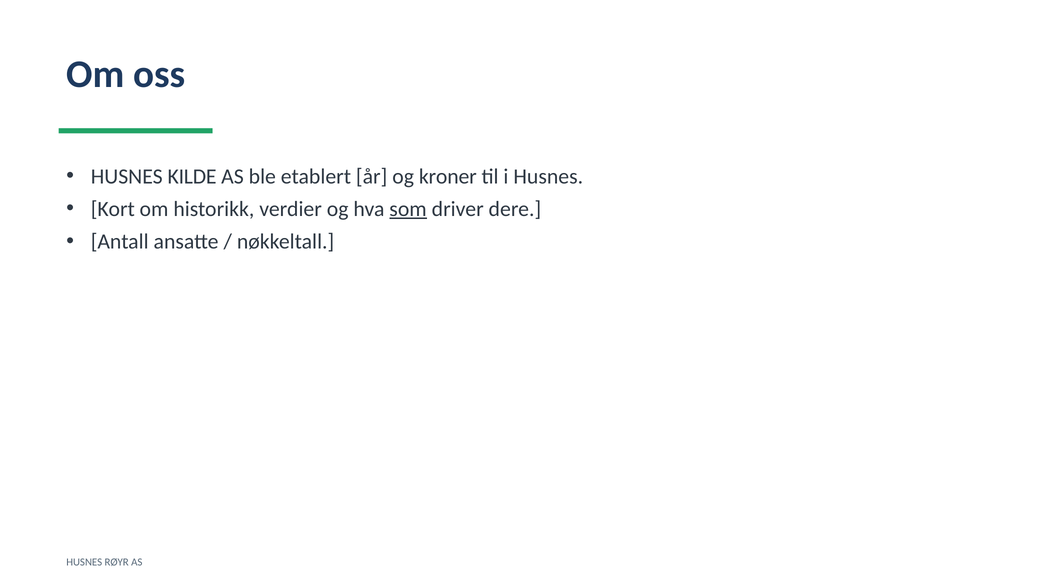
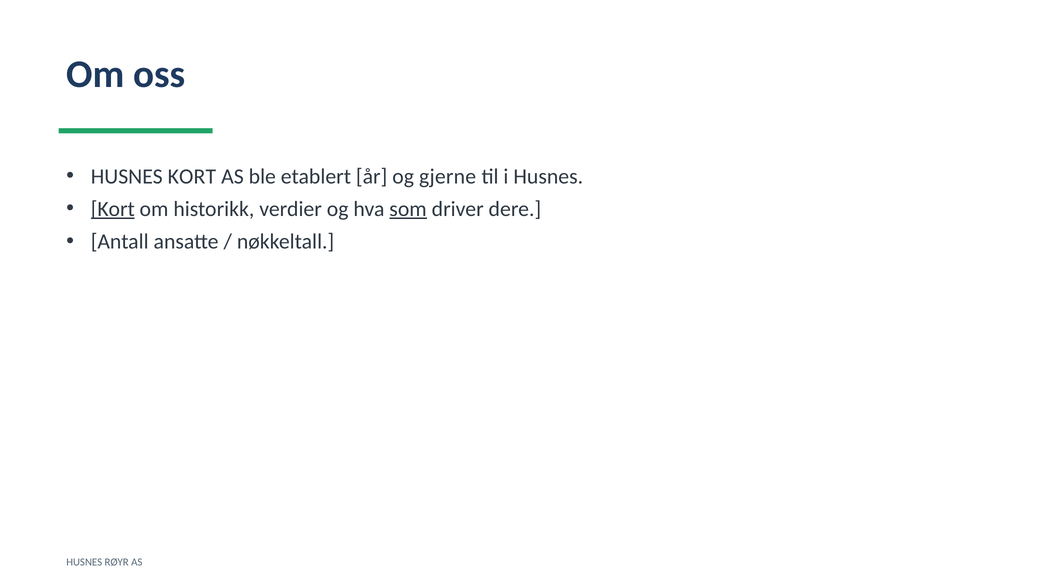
HUSNES KILDE: KILDE -> KORT (192, 177)
kroner: kroner -> gjerne (448, 177)
Kort underline: none -> present (113, 209)
